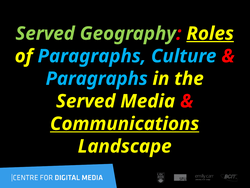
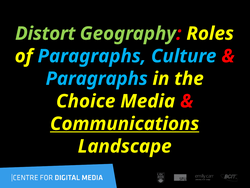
Served: Served -> Distort (45, 33)
Roles underline: present -> none (210, 33)
Served: Served -> Choice (86, 101)
